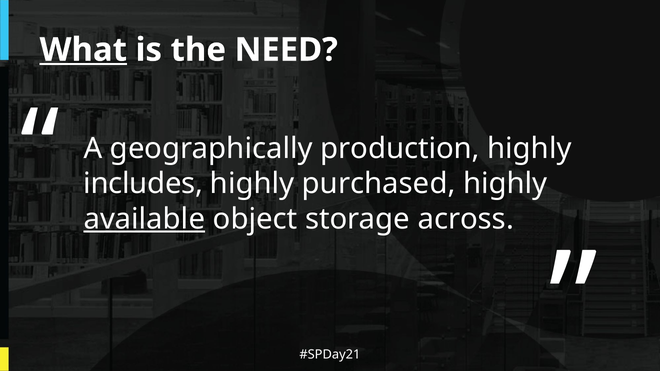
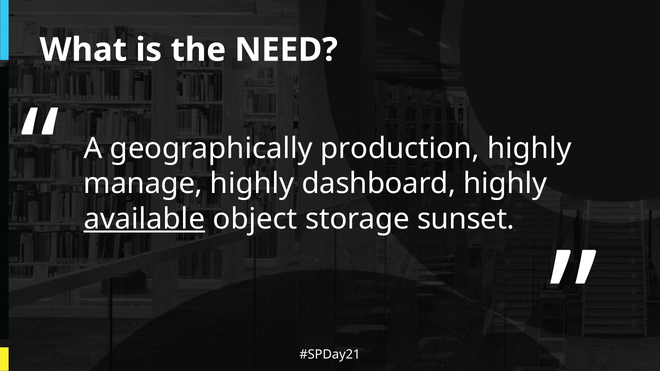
What underline: present -> none (83, 50)
includes: includes -> manage (143, 184)
purchased: purchased -> dashboard (379, 184)
across: across -> sunset (466, 219)
